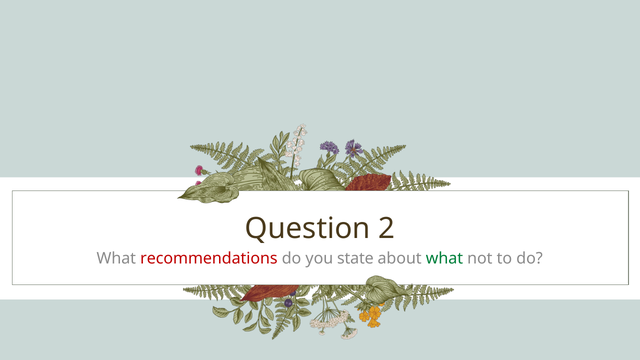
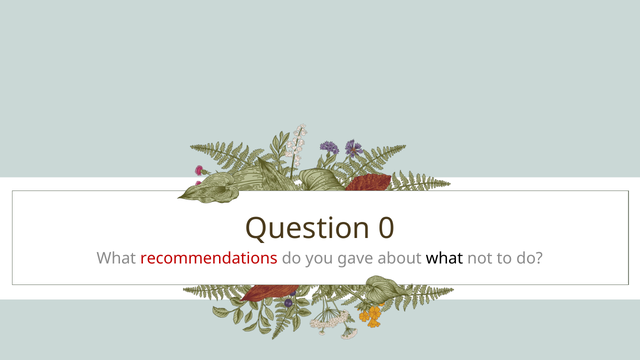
2: 2 -> 0 (386, 229)
state: state -> gave (355, 259)
what colour: green -> black (444, 259)
